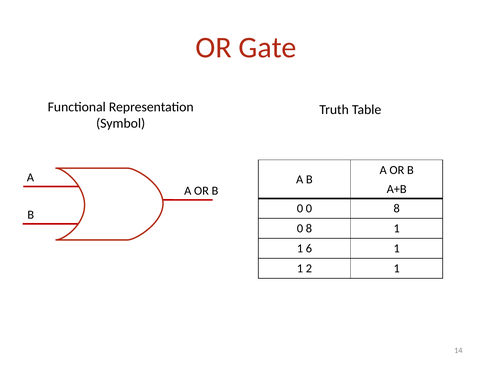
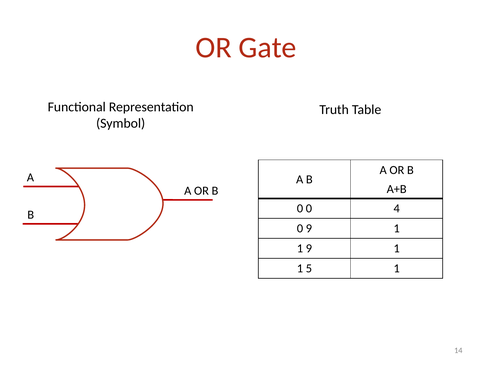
0 0 8: 8 -> 4 (397, 209)
8: 8 -> 9 (309, 228)
1 6: 6 -> 9 (309, 248)
2: 2 -> 5 (309, 268)
